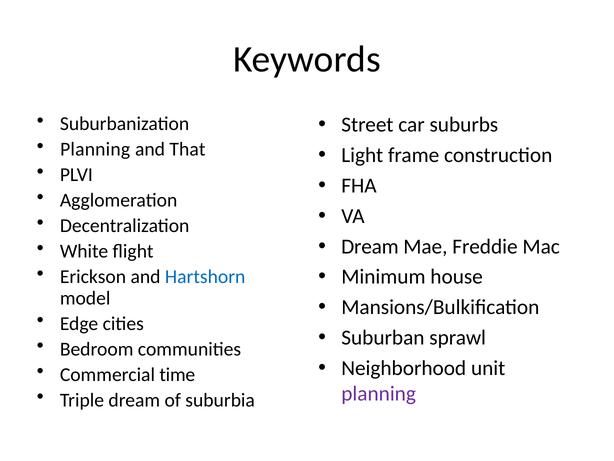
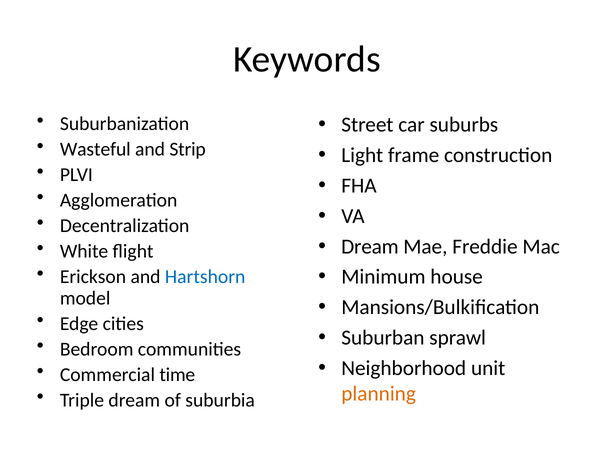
Planning: Planning -> Wasteful (95, 149)
That: That -> Strip (188, 149)
planning colour: purple -> orange (379, 393)
